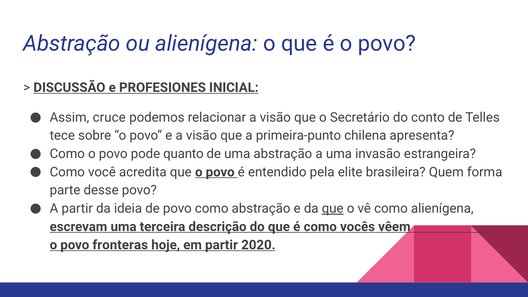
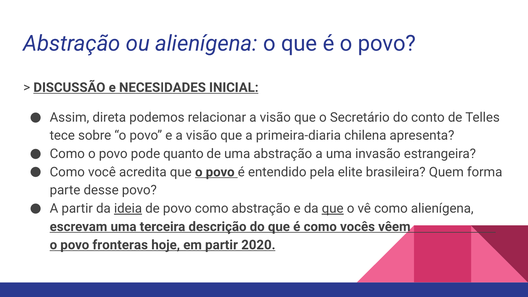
PROFESIONES: PROFESIONES -> NECESIDADES (162, 88)
cruce: cruce -> direta (109, 117)
primeira-punto: primeira-punto -> primeira-diaria (298, 136)
ideia underline: none -> present (128, 208)
